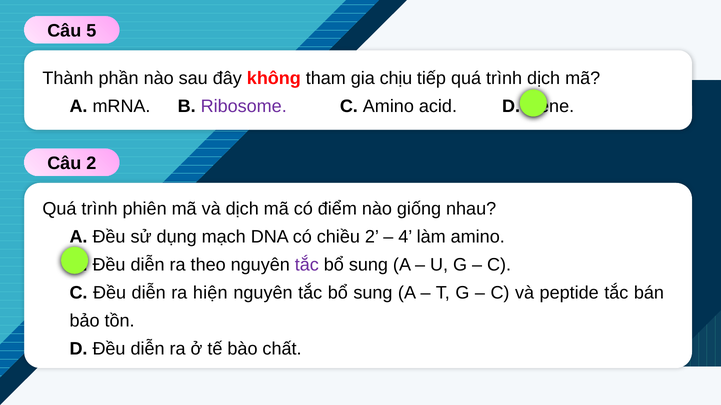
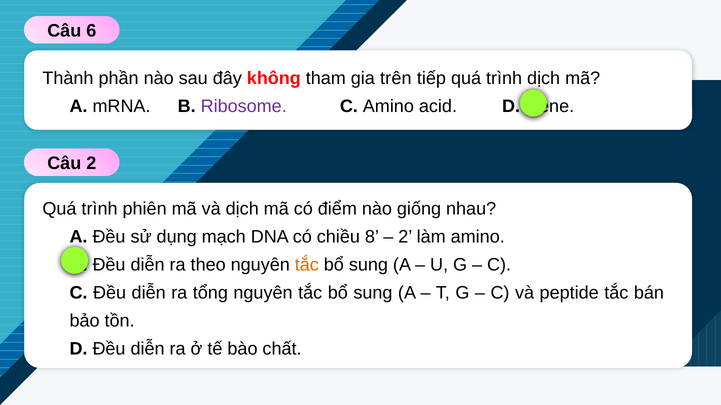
5: 5 -> 6 (91, 31)
chịu: chịu -> trên (396, 79)
chiều 2: 2 -> 8 (372, 237)
4: 4 -> 2 (405, 237)
tắc colour: purple -> orange (307, 265)
hiện: hiện -> tổng (210, 293)
